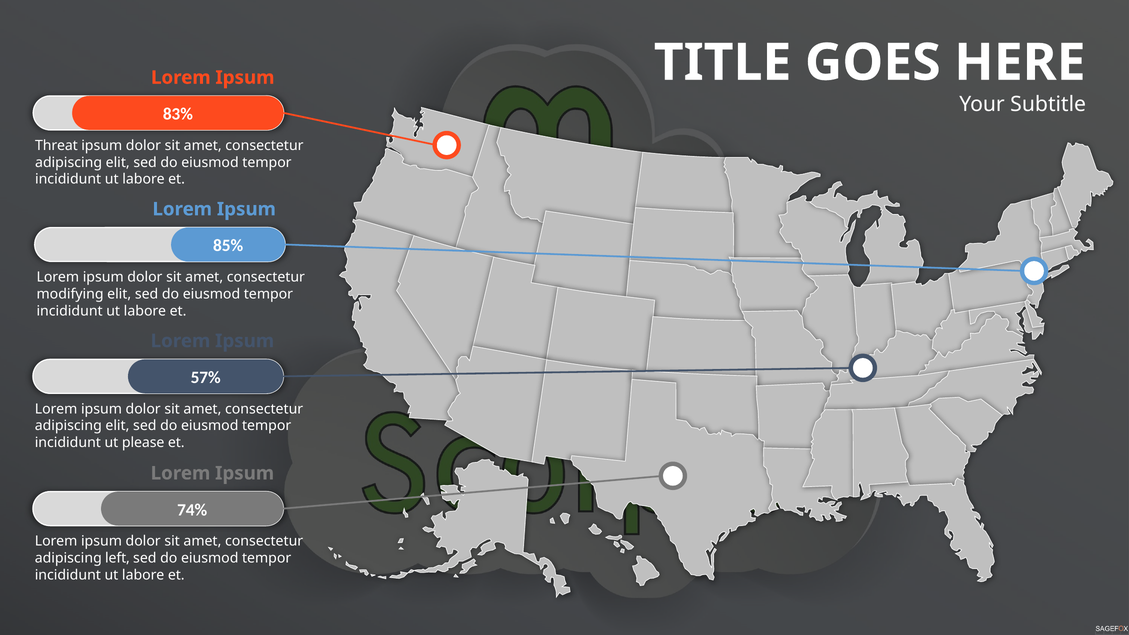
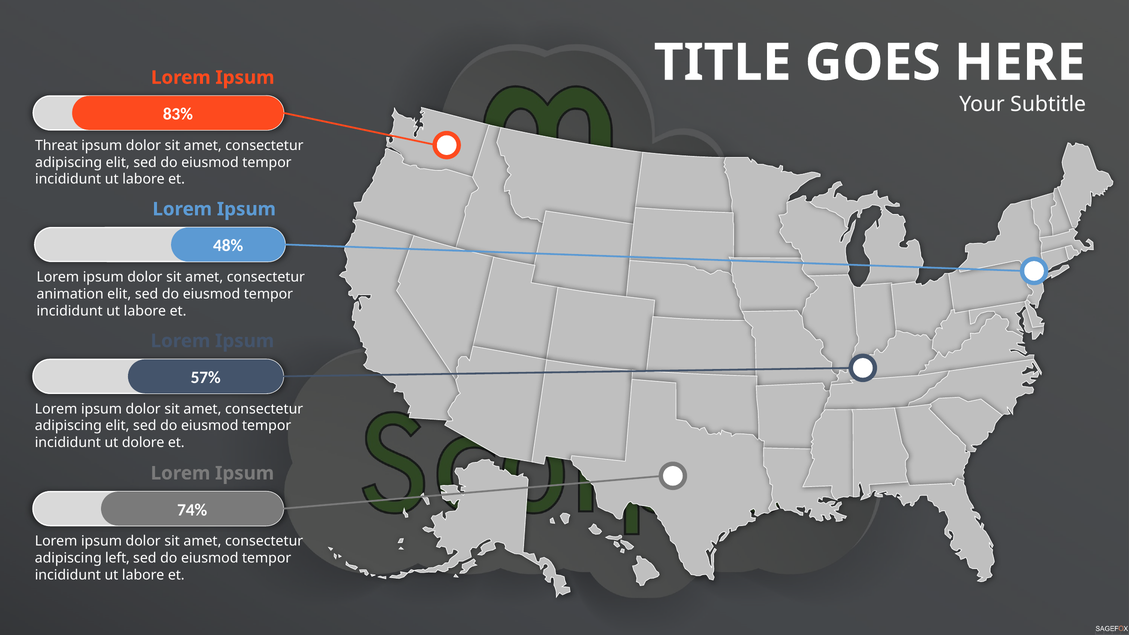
85%: 85% -> 48% (228, 246)
modifying: modifying -> animation (70, 294)
please: please -> dolore (143, 443)
